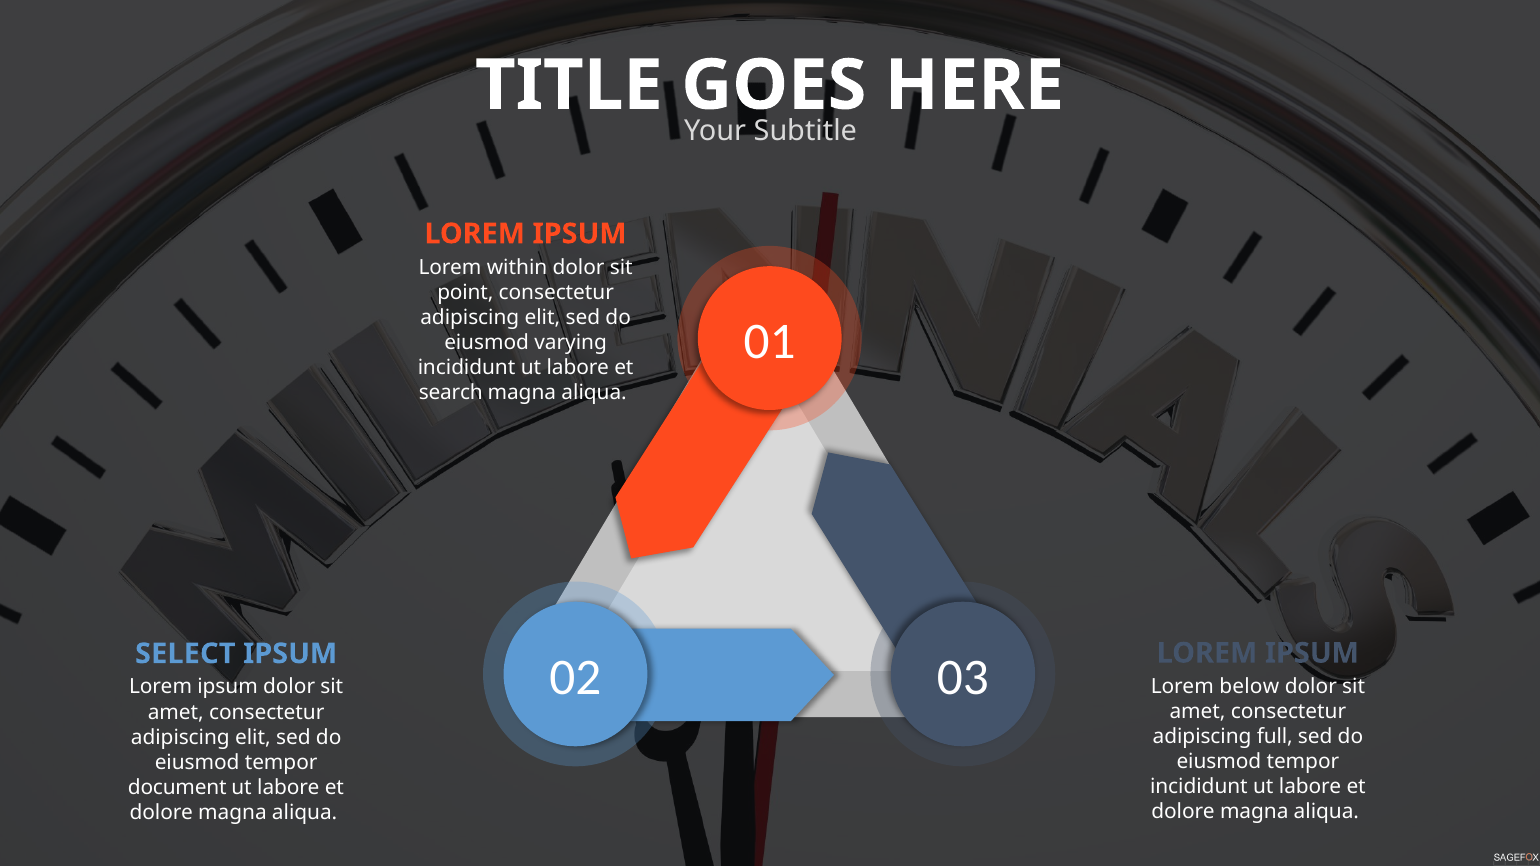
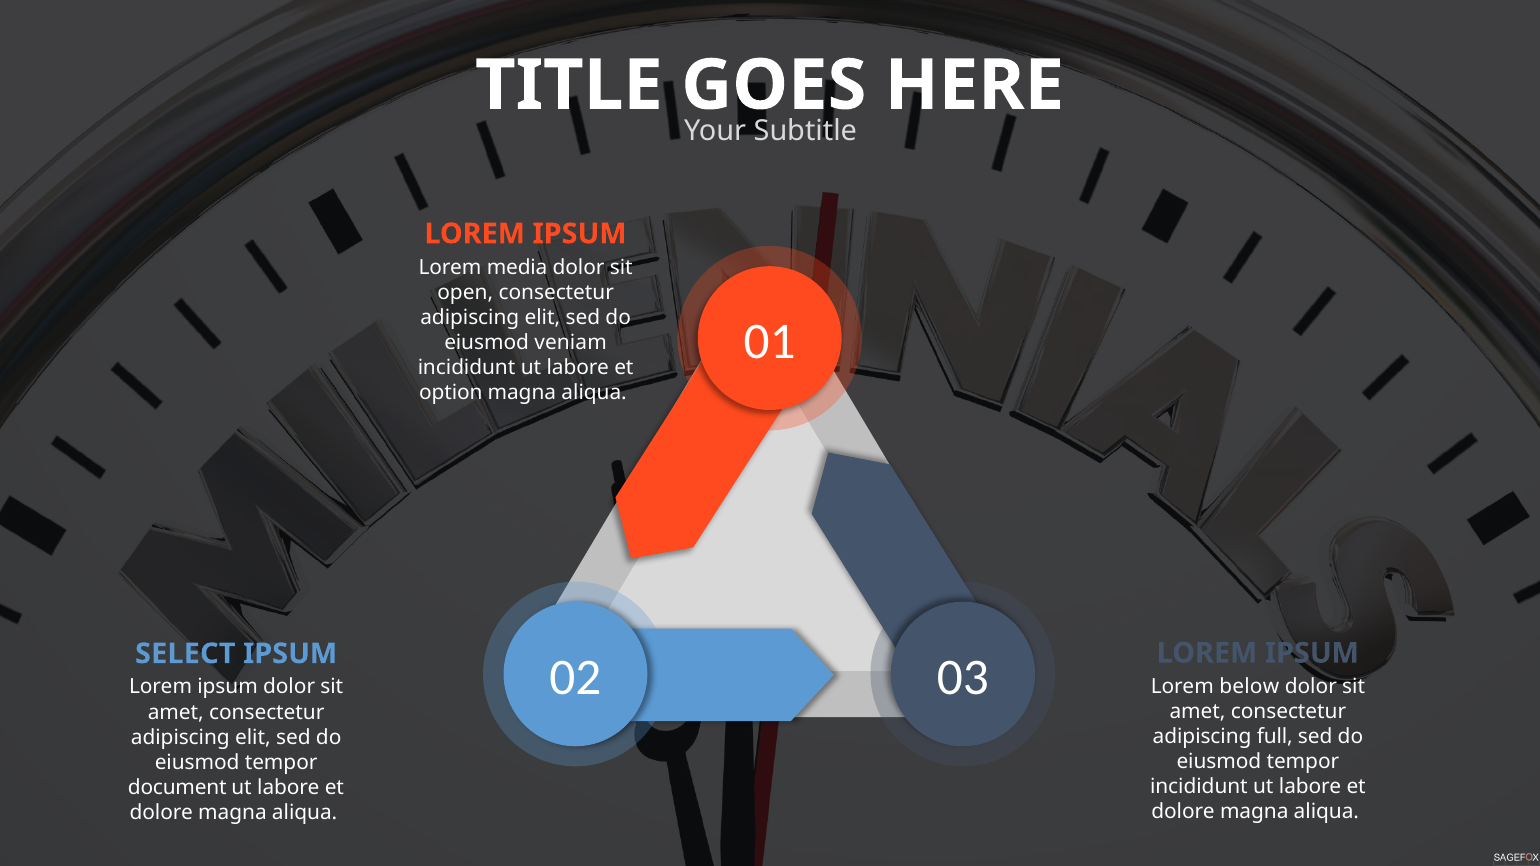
within: within -> media (517, 267)
point: point -> open (465, 292)
varying: varying -> veniam (571, 342)
search: search -> option (451, 393)
